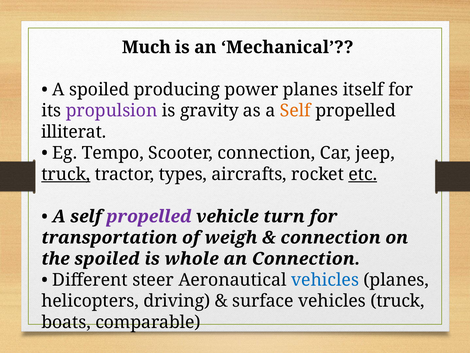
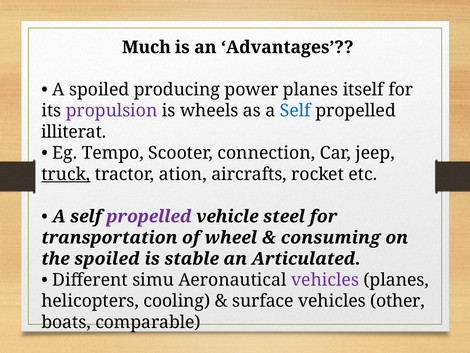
Mechanical: Mechanical -> Advantages (287, 47)
gravity: gravity -> wheels (209, 111)
Self colour: orange -> blue (295, 111)
types: types -> ation (183, 174)
etc underline: present -> none (363, 174)
turn: turn -> steel (284, 216)
weigh: weigh -> wheel (231, 237)
connection: connection -> consuming (331, 237)
whole: whole -> stable (192, 258)
an Connection: Connection -> Articulated (306, 258)
steer: steer -> simu (153, 280)
vehicles colour: blue -> purple (325, 280)
driving: driving -> cooling (177, 301)
vehicles truck: truck -> other (397, 301)
